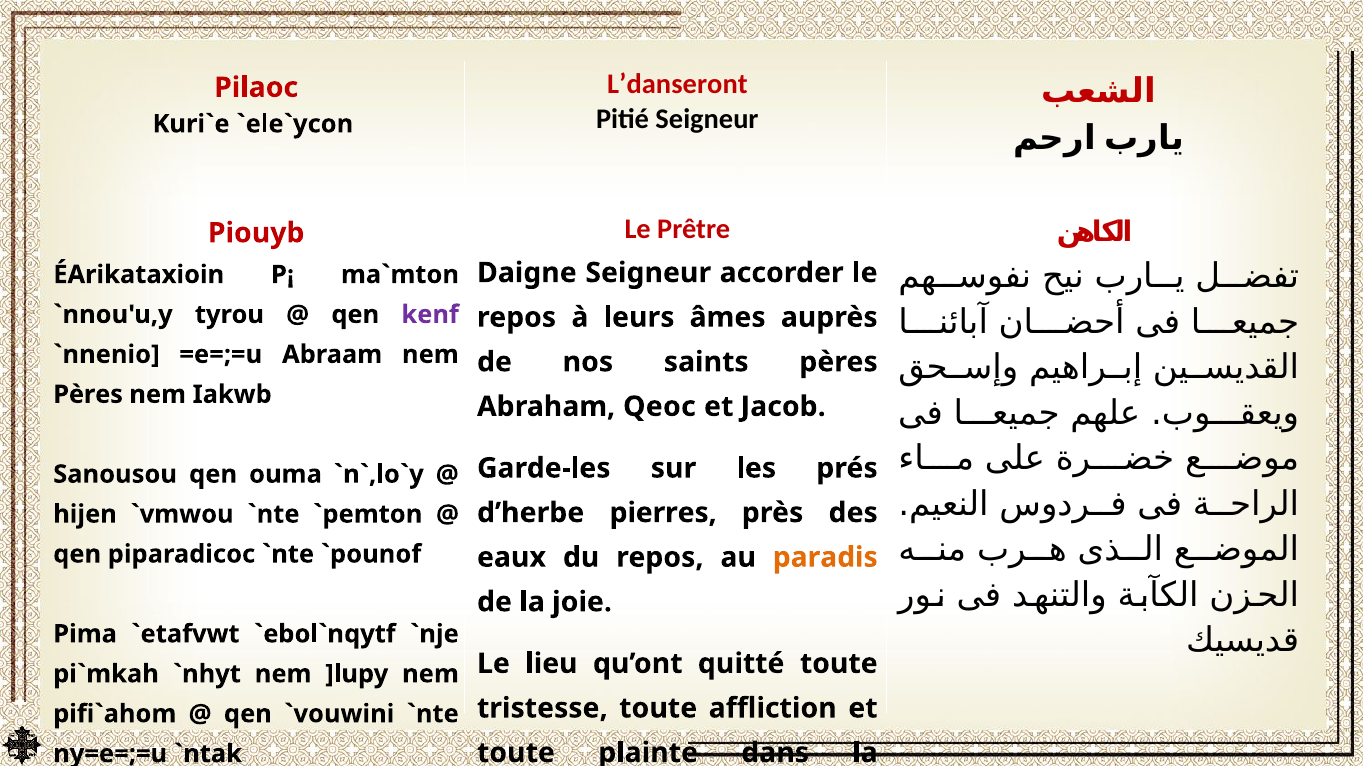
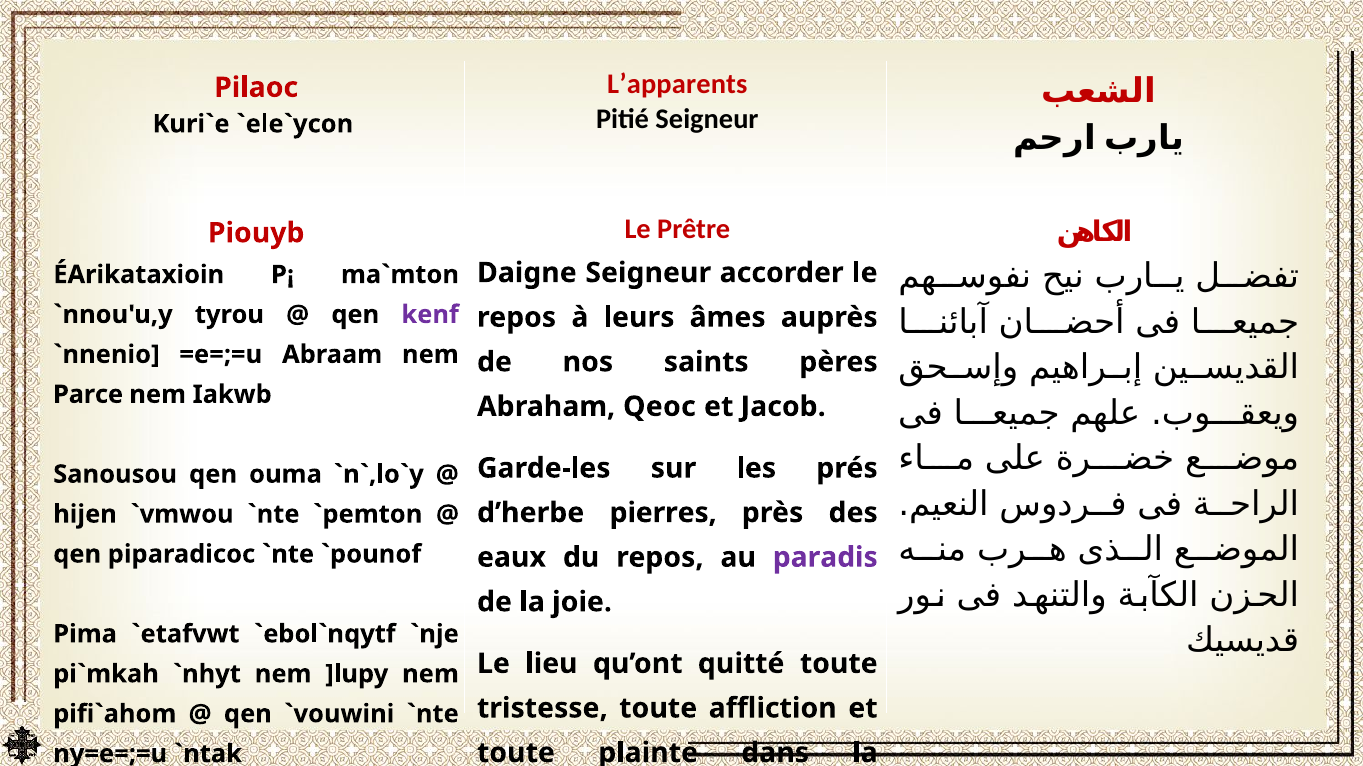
L’danseront: L’danseront -> L’apparents (677, 84)
Pères: Pères -> Parce (88, 395)
paradis colour: orange -> purple (825, 558)
